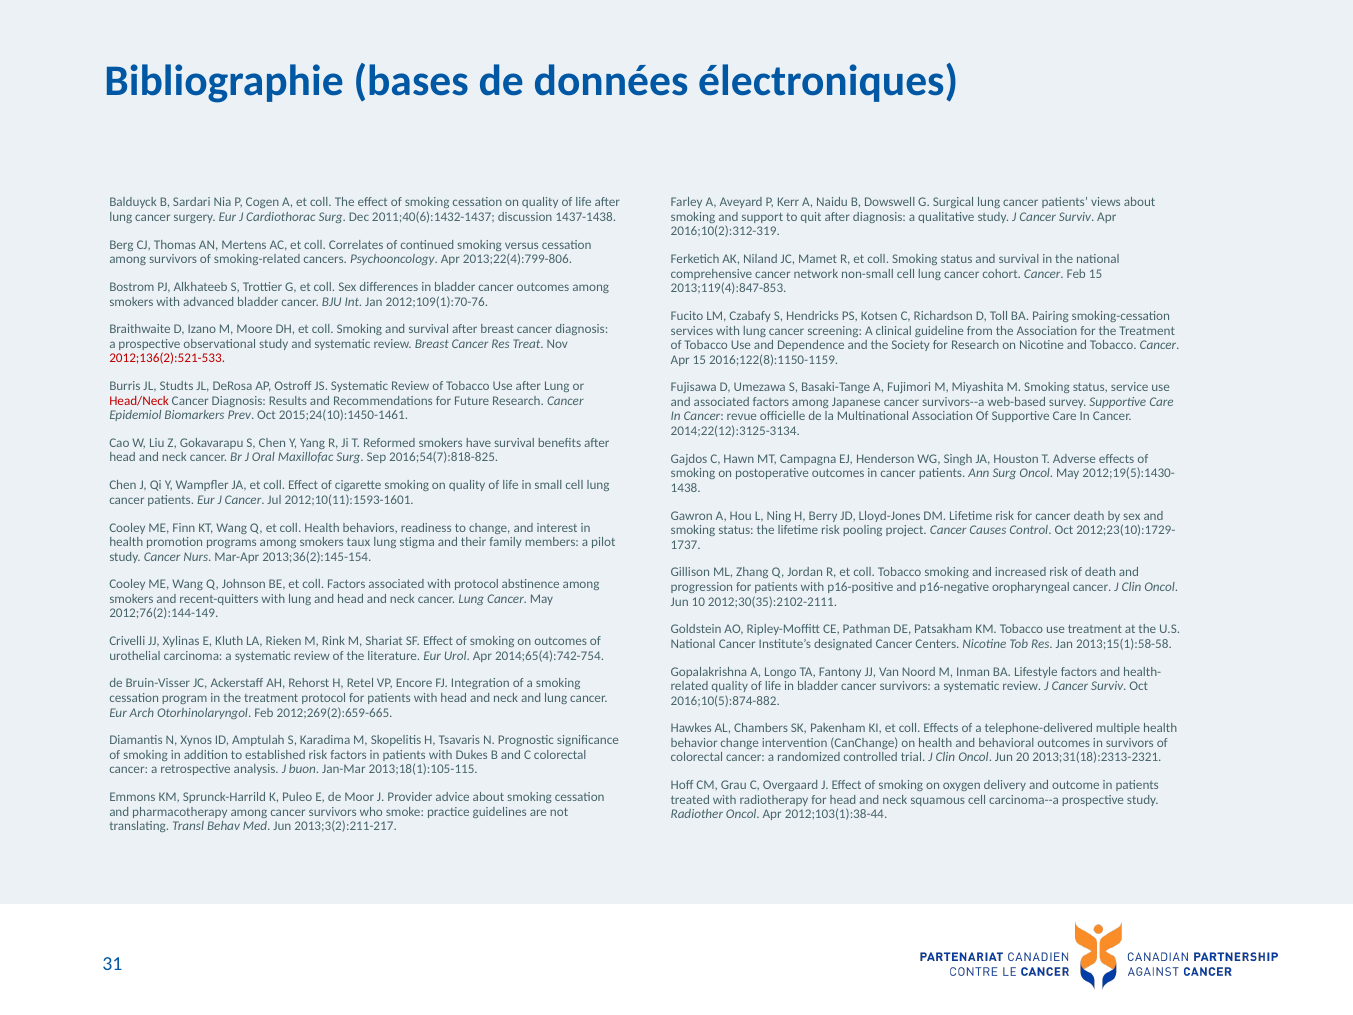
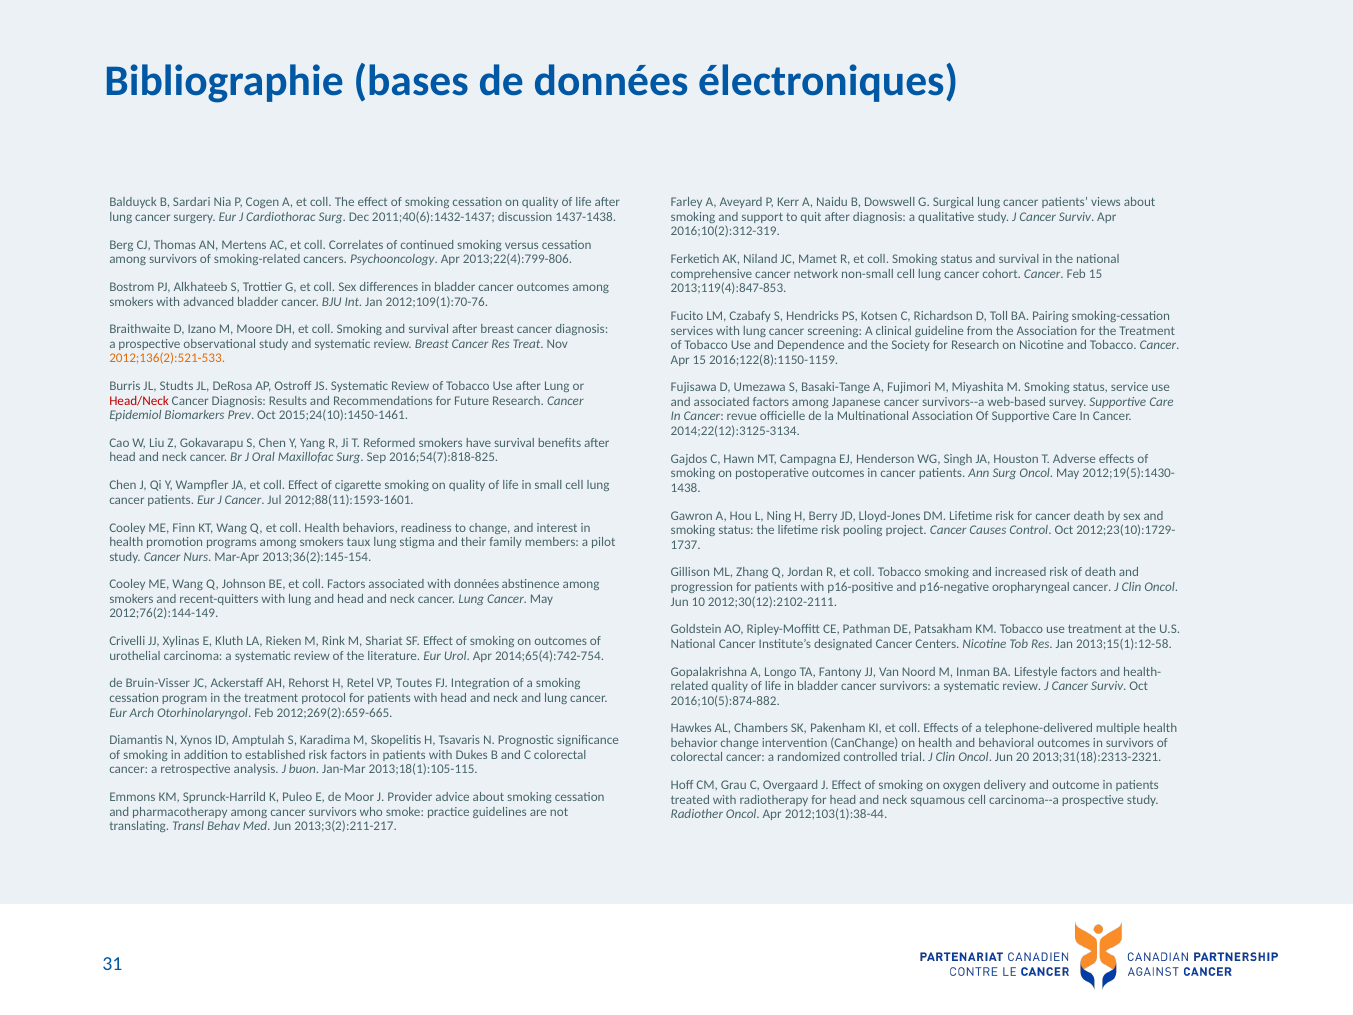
2012;136(2):521-533 colour: red -> orange (167, 358)
2012;10(11):1593-1601: 2012;10(11):1593-1601 -> 2012;88(11):1593-1601 (349, 500)
with protocol: protocol -> données (477, 584)
2012;30(35):2102-2111: 2012;30(35):2102-2111 -> 2012;30(12):2102-2111 (773, 601)
2013;15(1):58-58: 2013;15(1):58-58 -> 2013;15(1):12-58 (1124, 644)
Encore: Encore -> Toutes (414, 683)
